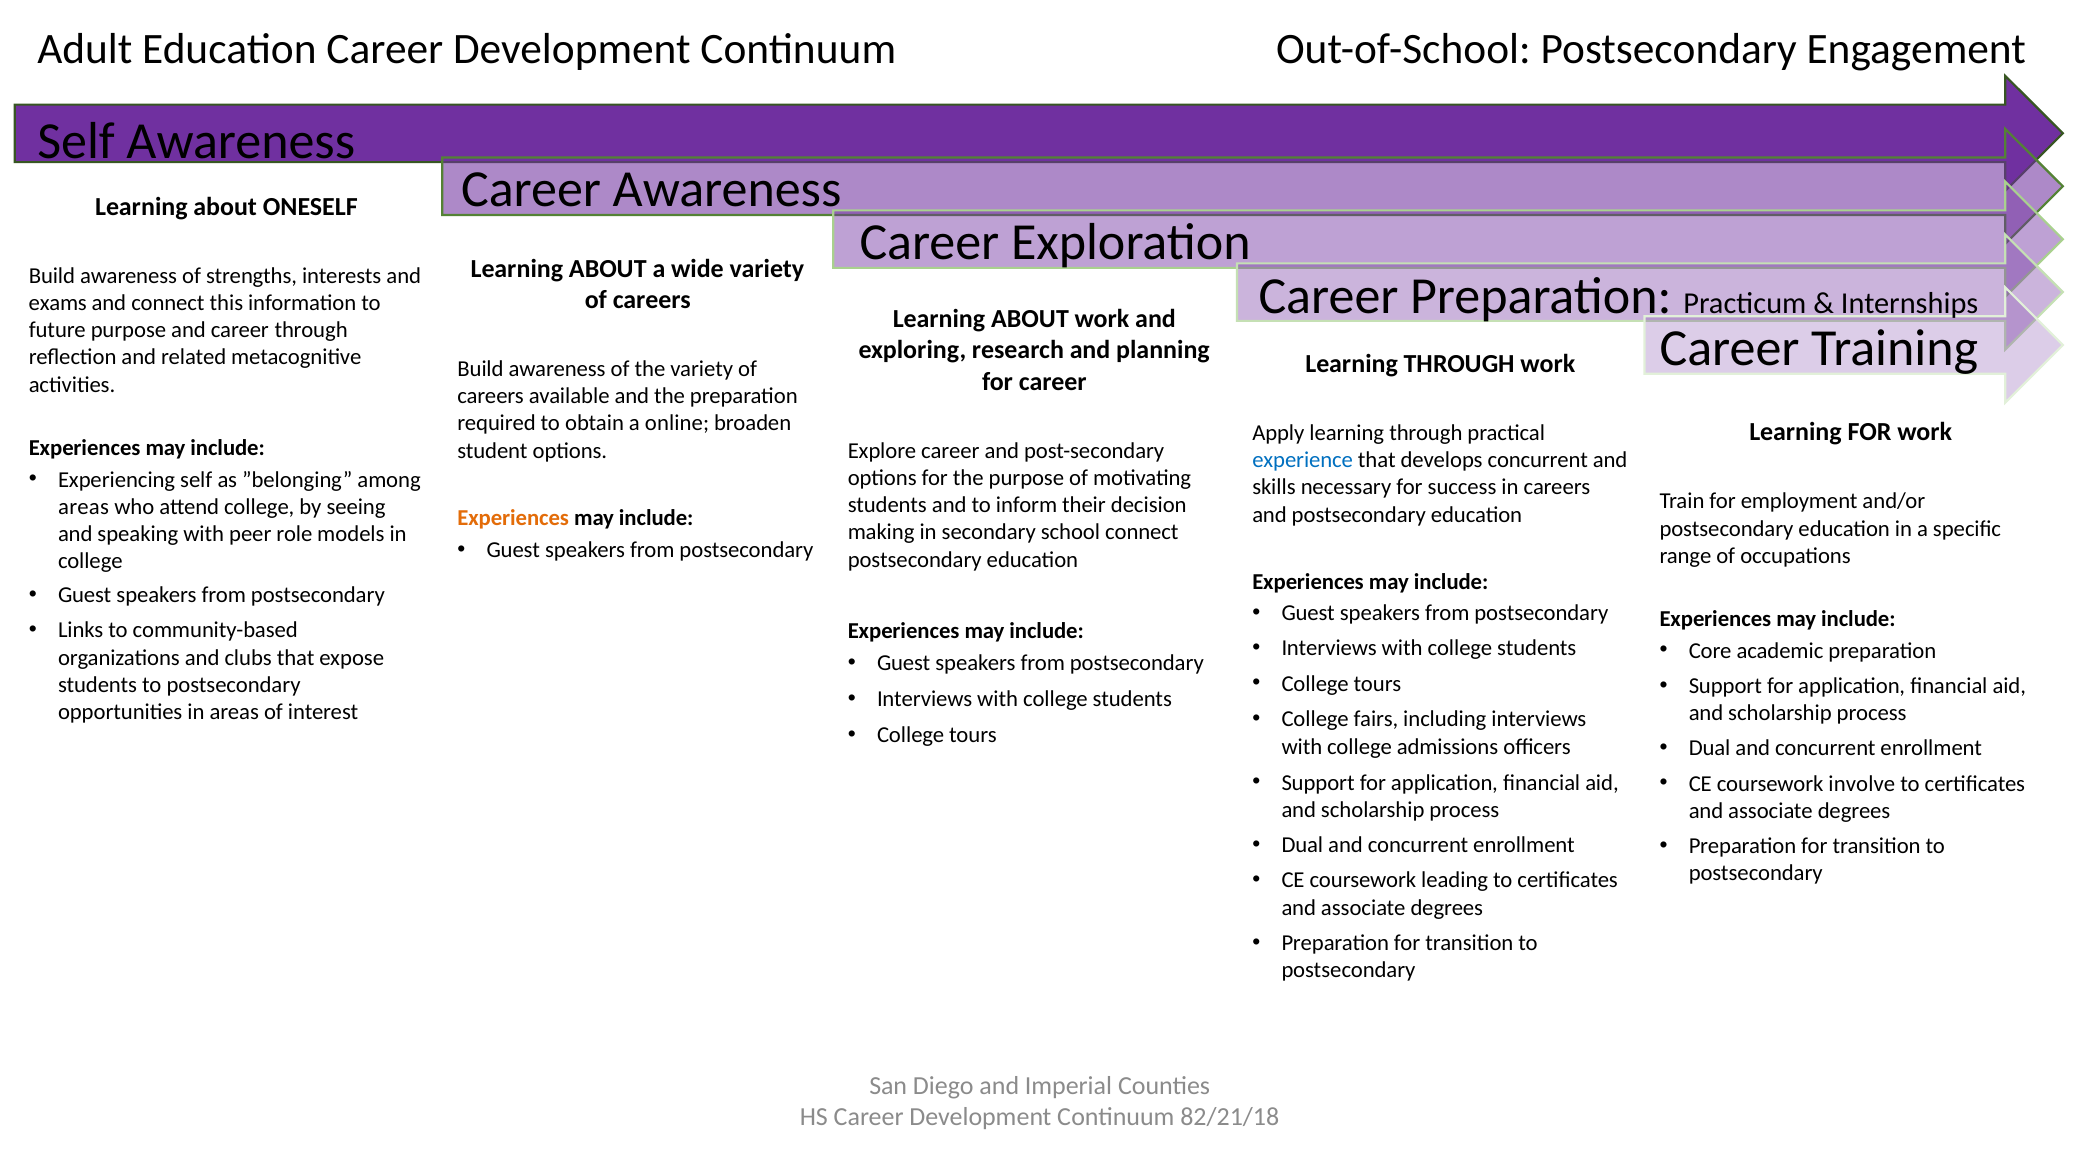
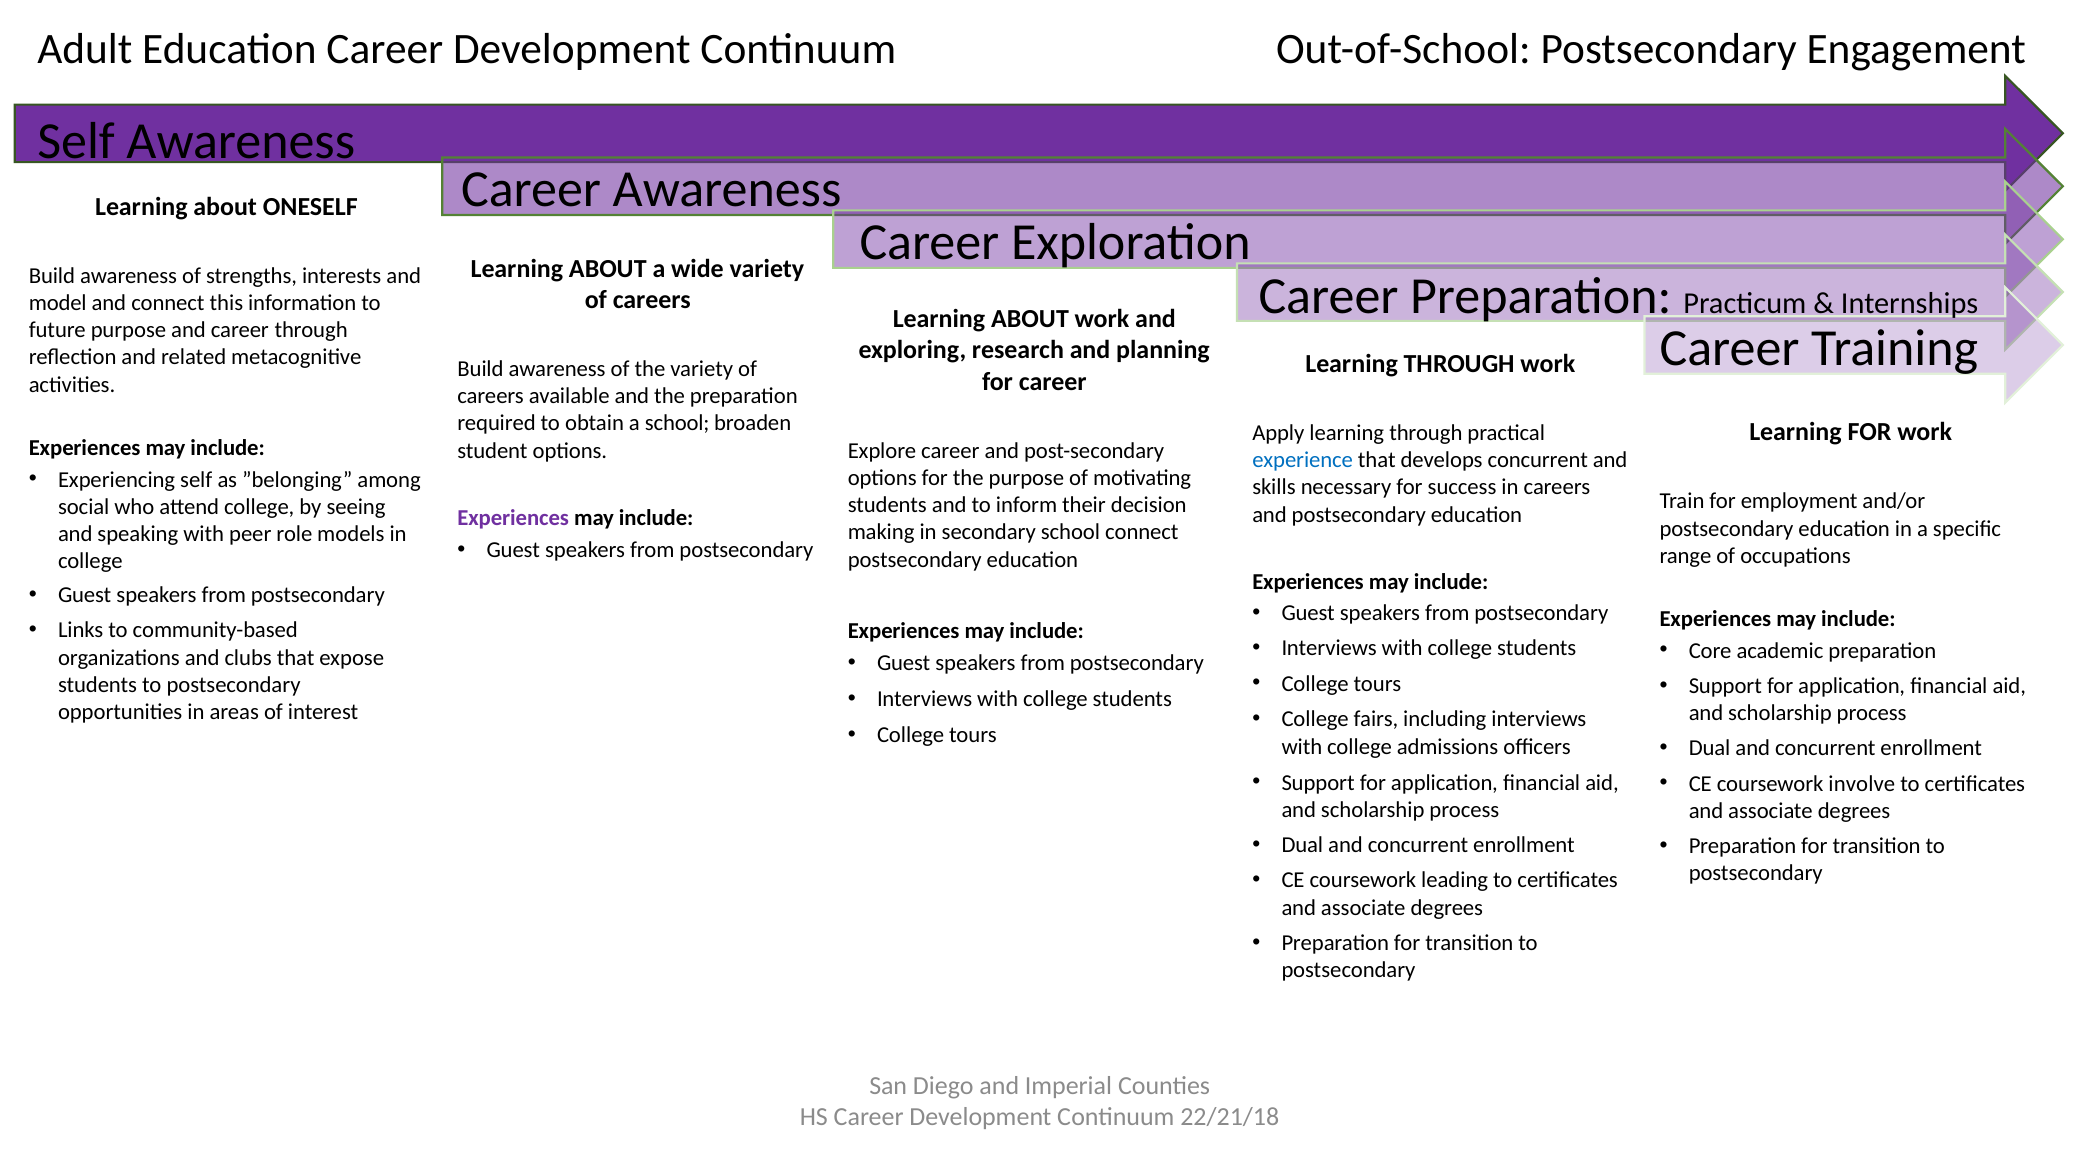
exams: exams -> model (58, 303)
a online: online -> school (677, 423)
areas: areas -> social (84, 507)
Experiences colour: orange -> purple (513, 518)
82/21/18: 82/21/18 -> 22/21/18 (1230, 1117)
